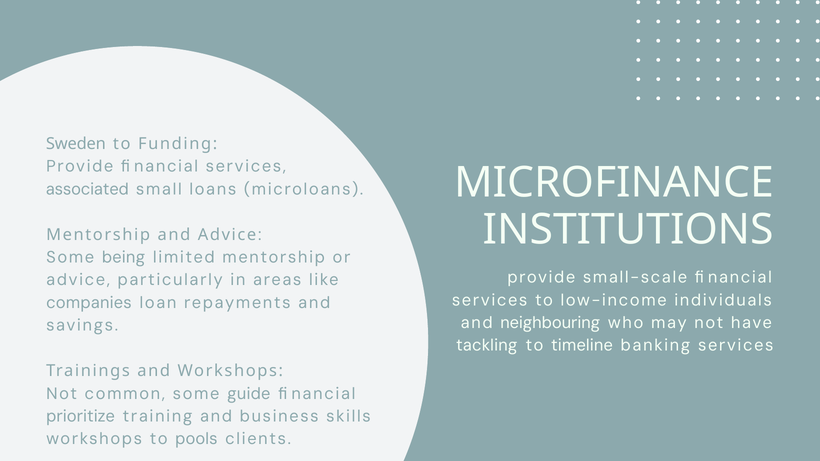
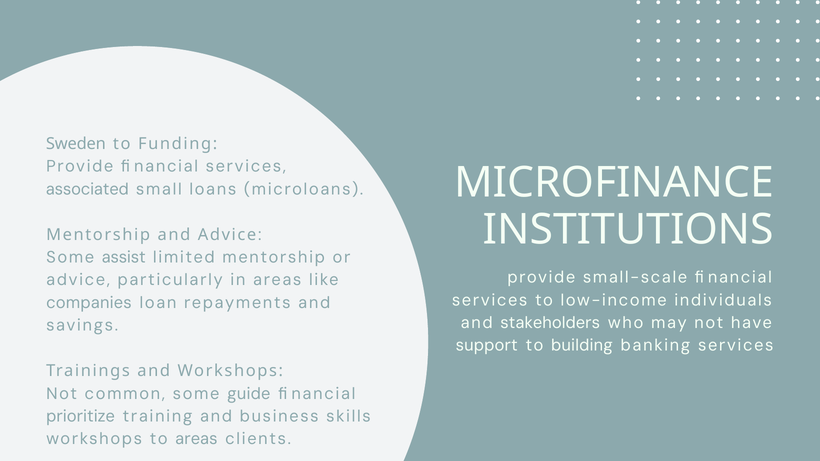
being: being -> assist (124, 257)
neighbouring: neighbouring -> stakeholders (550, 323)
tackling: tackling -> support (487, 346)
timeline: timeline -> building (582, 346)
to pools: pools -> areas (196, 439)
